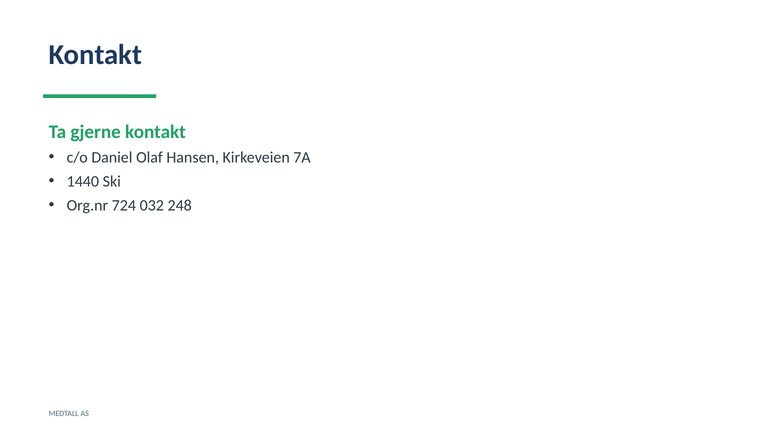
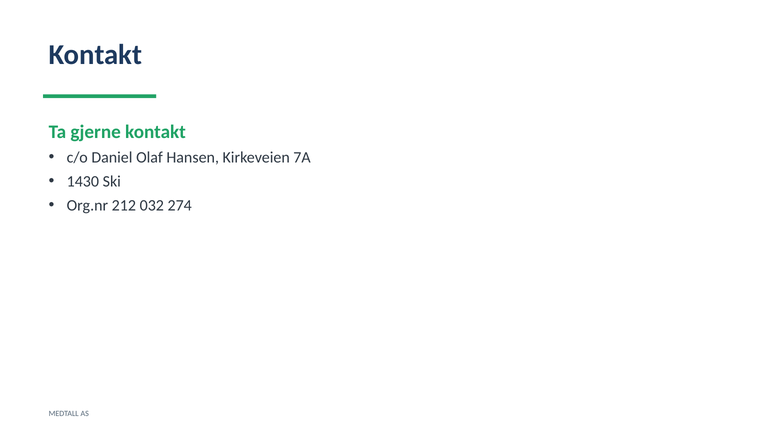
1440: 1440 -> 1430 (83, 181)
724: 724 -> 212 (124, 205)
248: 248 -> 274 (180, 205)
